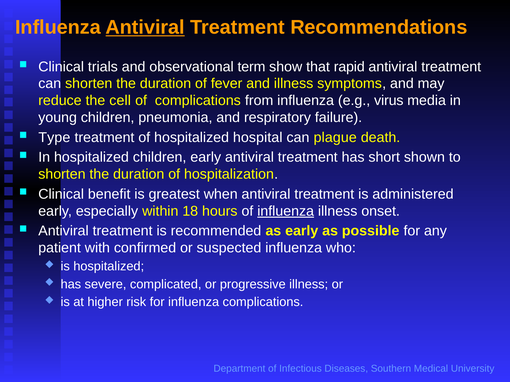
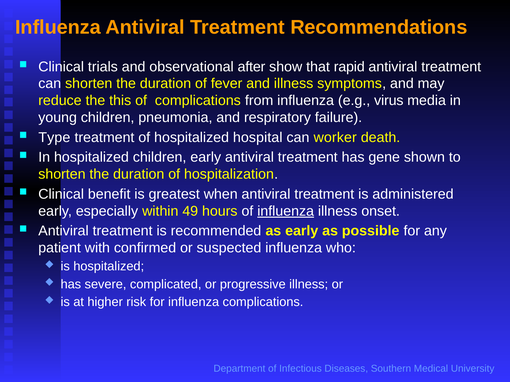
Antiviral underline: present -> none (145, 27)
term: term -> after (251, 67)
cell: cell -> this (120, 101)
plague: plague -> worker (335, 138)
short: short -> gene (384, 157)
18: 18 -> 49 (190, 211)
